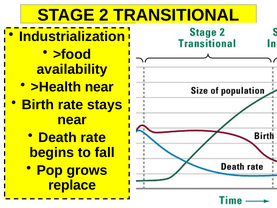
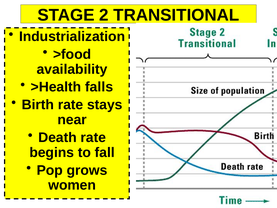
>Health near: near -> falls (99, 87)
replace: replace -> women (72, 185)
